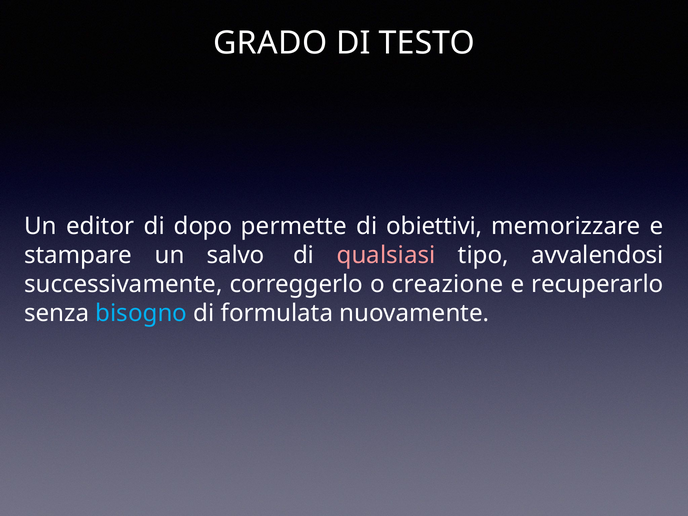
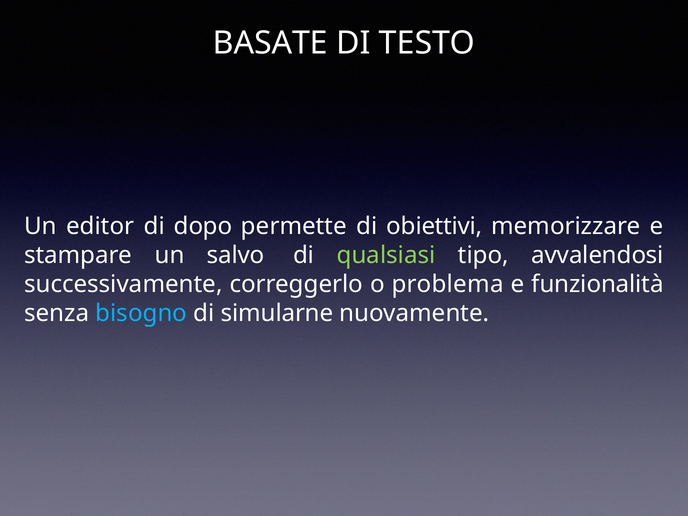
GRADO: GRADO -> BASATE (270, 43)
qualsiasi colour: pink -> light green (386, 255)
creazione: creazione -> problema (448, 284)
recuperarlo: recuperarlo -> funzionalità (598, 284)
formulata: formulata -> simularne (277, 313)
